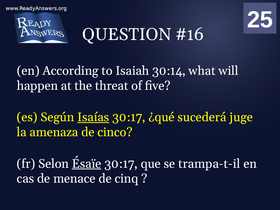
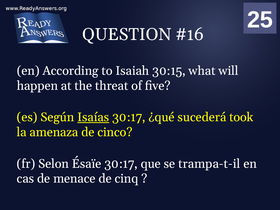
30:14: 30:14 -> 30:15 (169, 71)
juge: juge -> took (241, 117)
Ésaïe underline: present -> none (87, 164)
